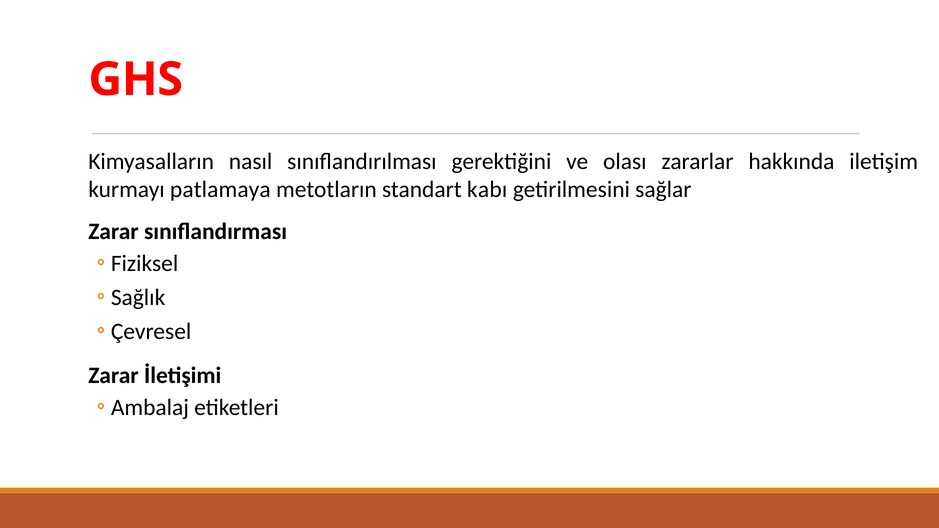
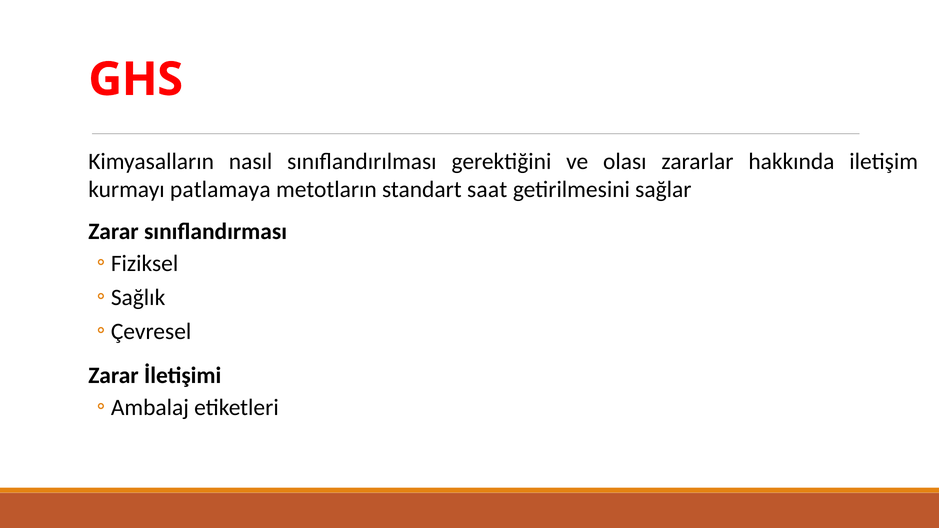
kabı: kabı -> saat (487, 190)
